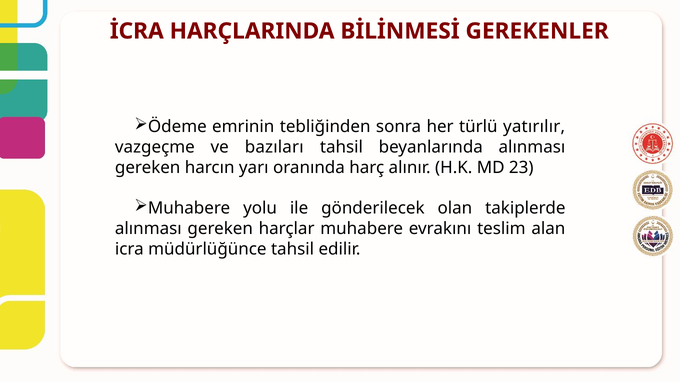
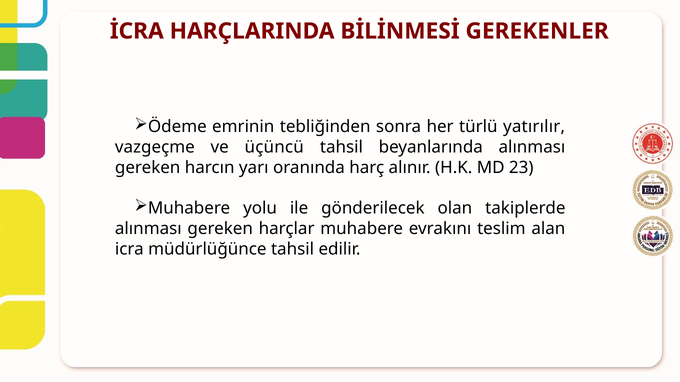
bazıları: bazıları -> üçüncü (274, 147)
